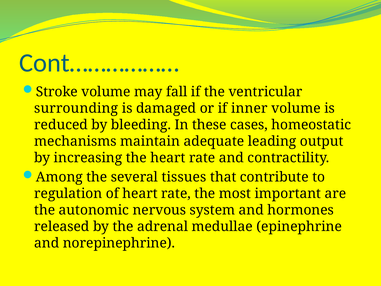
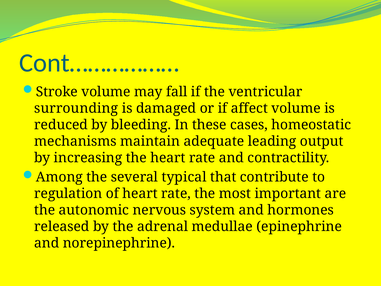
inner: inner -> affect (249, 108)
tissues: tissues -> typical (184, 177)
